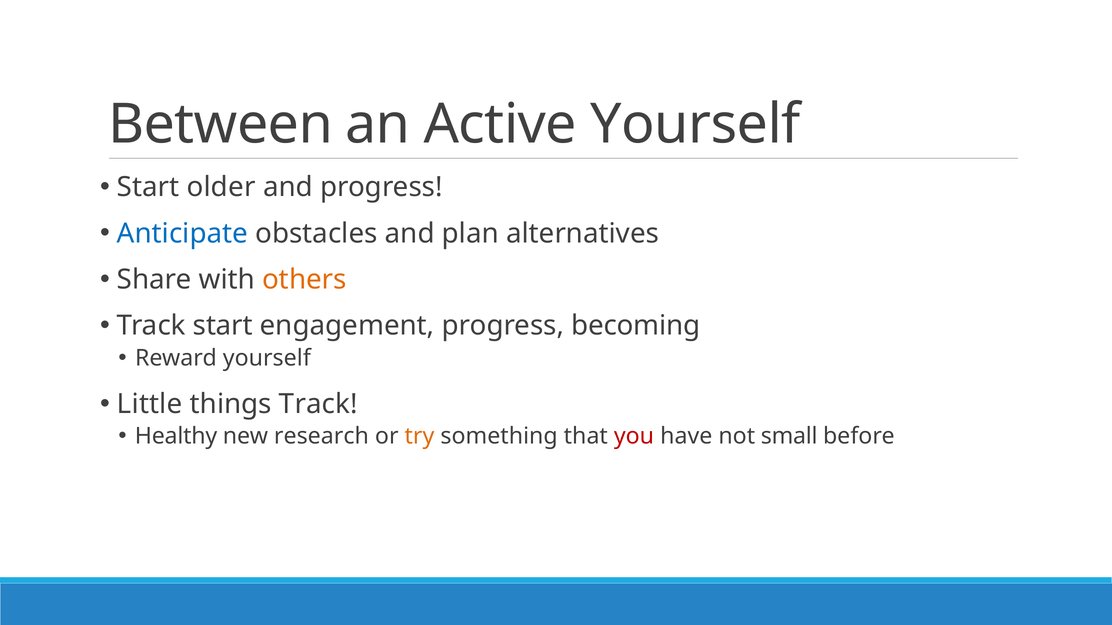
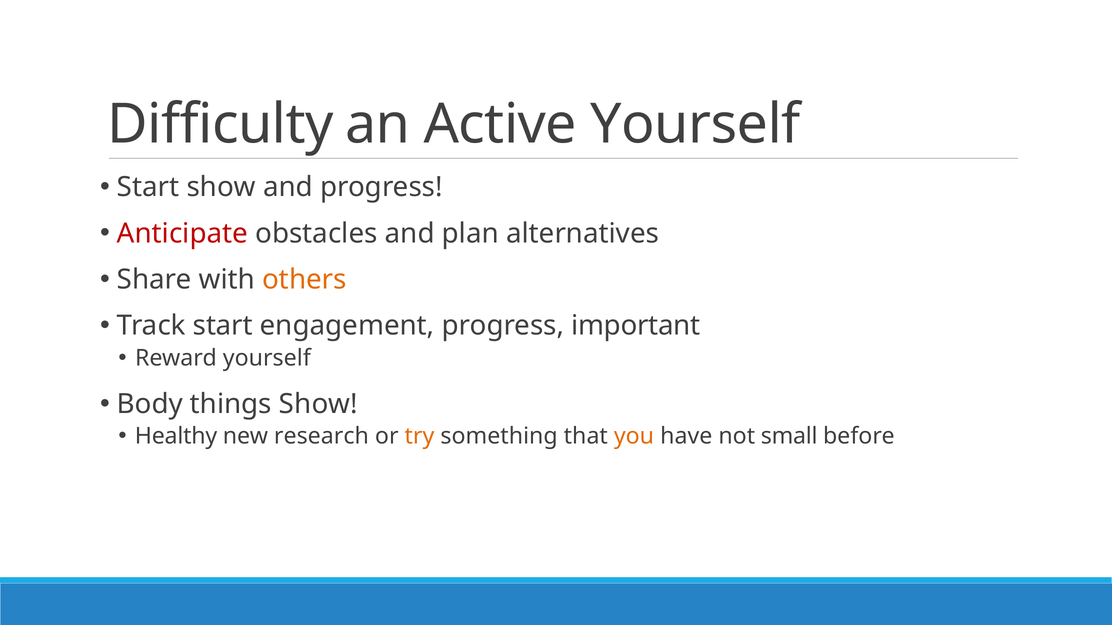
Between: Between -> Difficulty (220, 125)
Start older: older -> show (221, 187)
Anticipate colour: blue -> red (183, 234)
becoming: becoming -> important (636, 326)
Little: Little -> Body (150, 404)
things Track: Track -> Show (318, 404)
you colour: red -> orange (634, 437)
